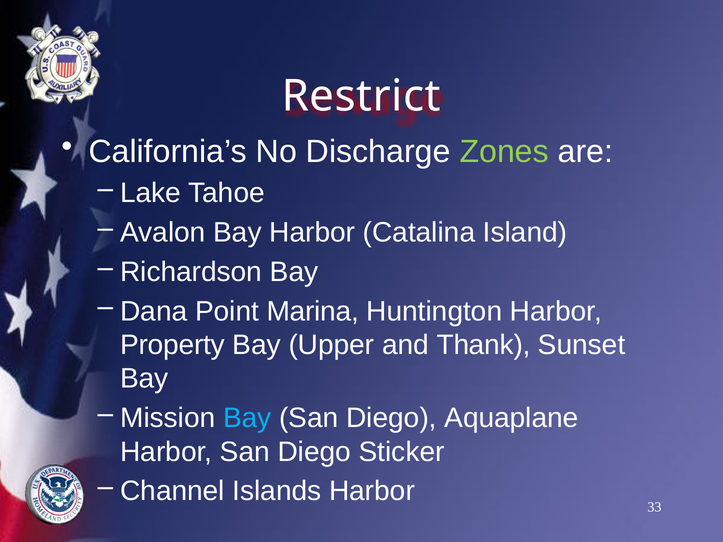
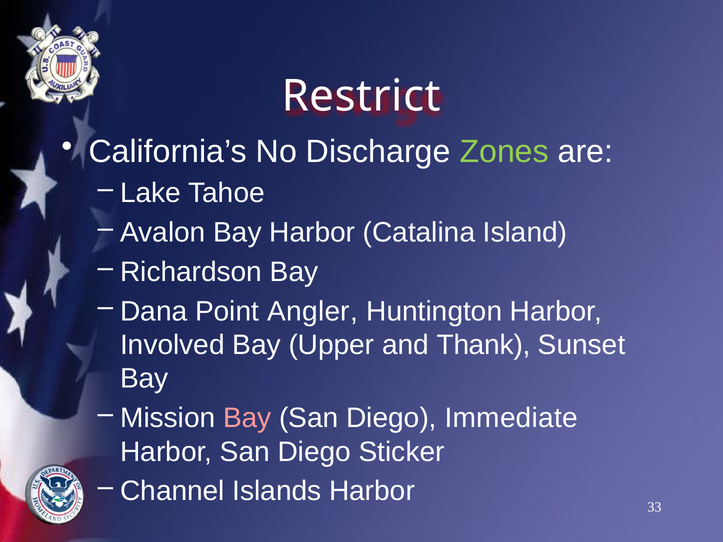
Marina: Marina -> Angler (313, 311)
Property: Property -> Involved (172, 345)
Bay colour: light blue -> pink (247, 418)
Aquaplane: Aquaplane -> Immediate (511, 418)
